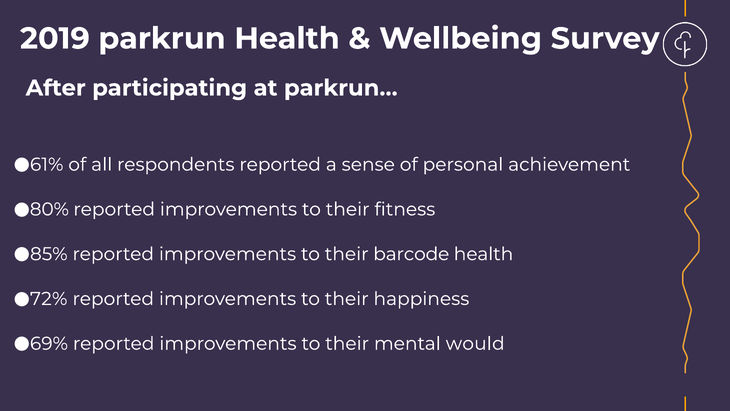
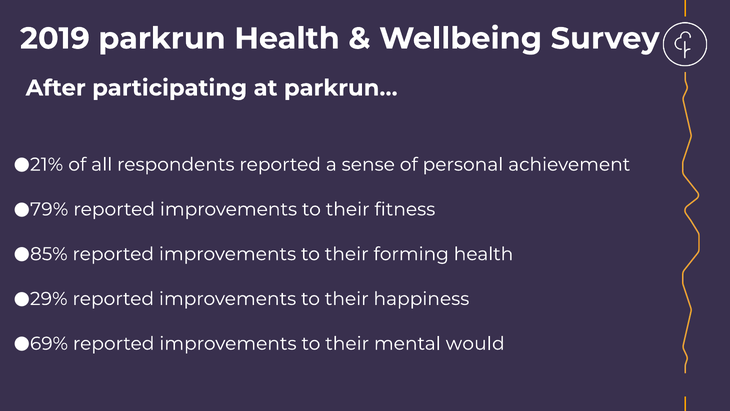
61%: 61% -> 21% (47, 164)
80%: 80% -> 79% (49, 209)
barcode: barcode -> forming (411, 254)
72%: 72% -> 29% (49, 299)
